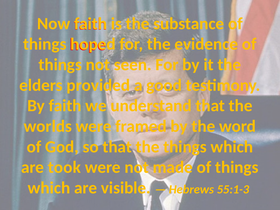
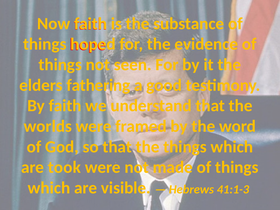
provided: provided -> fathering (98, 85)
55:1-3: 55:1-3 -> 41:1-3 (233, 189)
